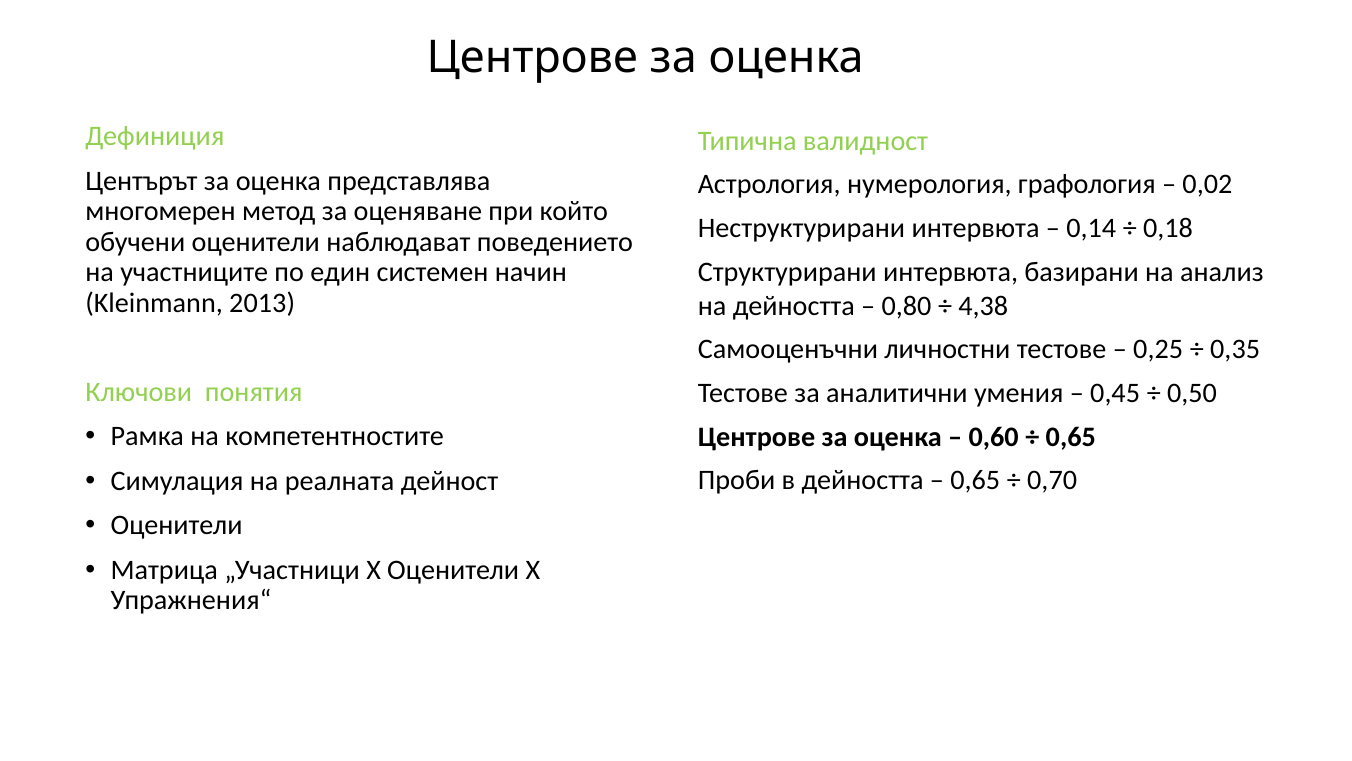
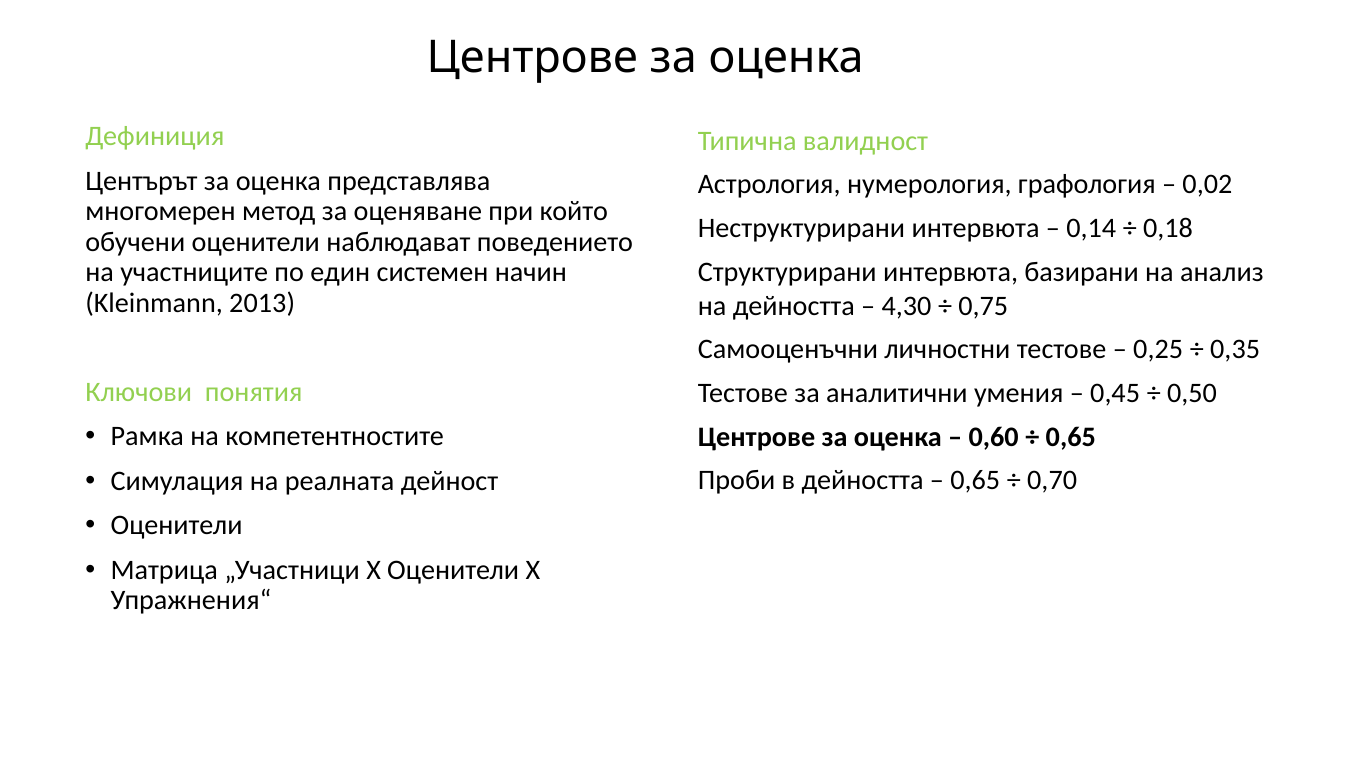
0,80: 0,80 -> 4,30 (907, 306)
4,38: 4,38 -> 0,75 (983, 306)
